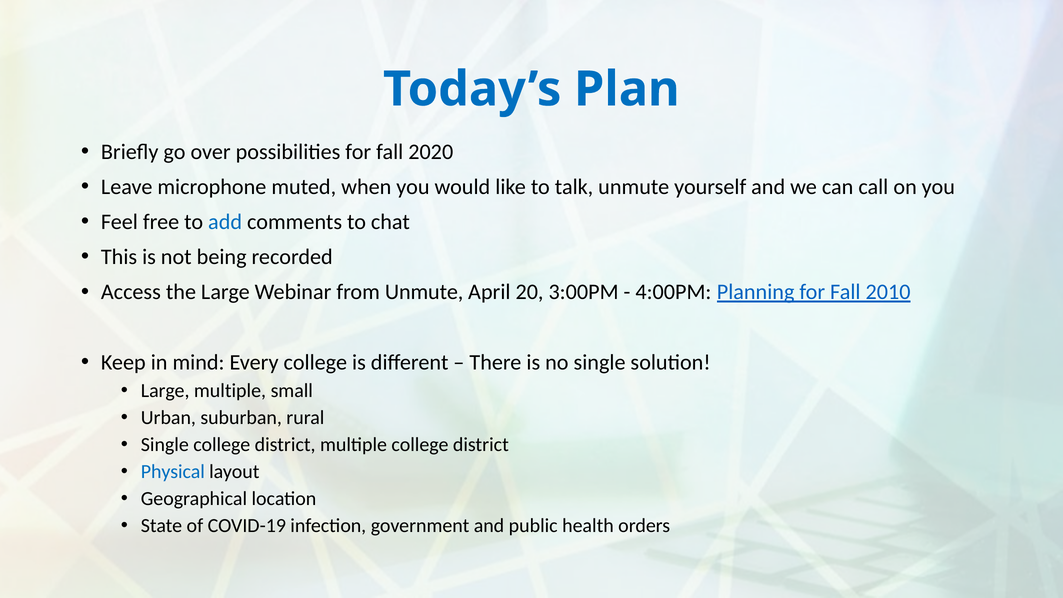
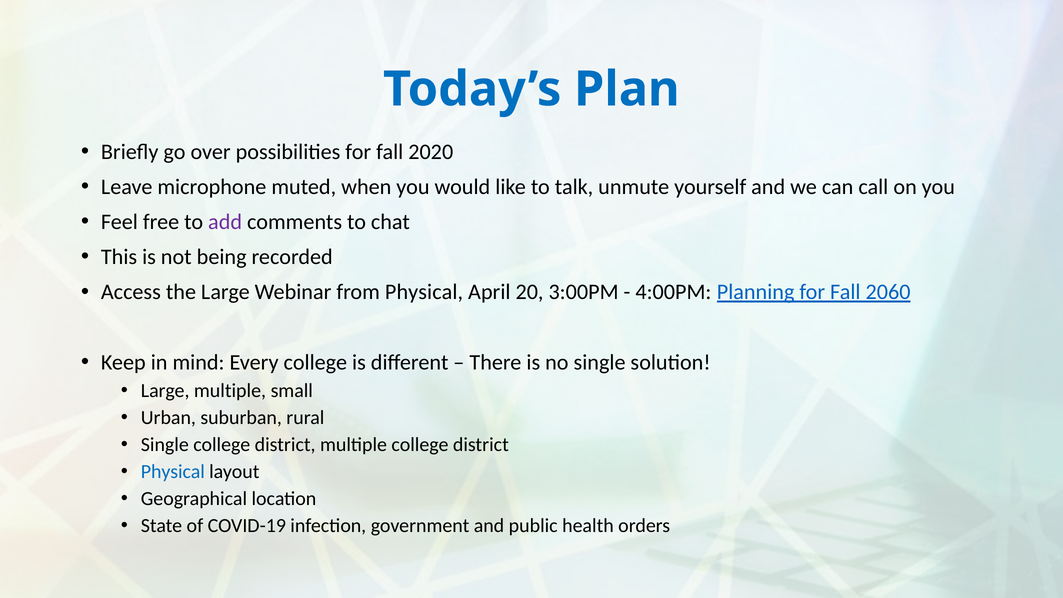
add colour: blue -> purple (225, 222)
from Unmute: Unmute -> Physical (424, 292)
2010: 2010 -> 2060 (888, 292)
